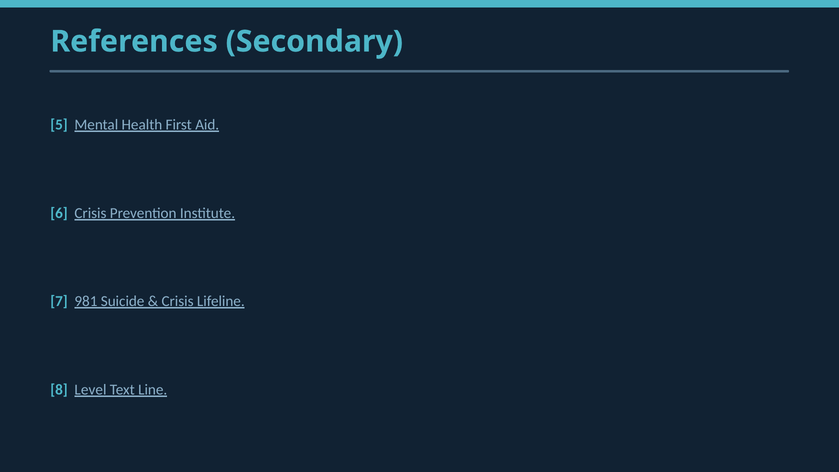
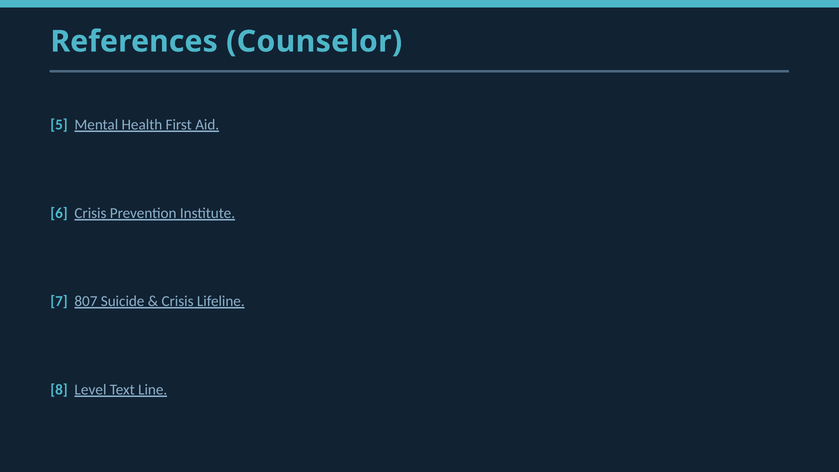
Secondary: Secondary -> Counselor (314, 42)
981: 981 -> 807 (86, 301)
